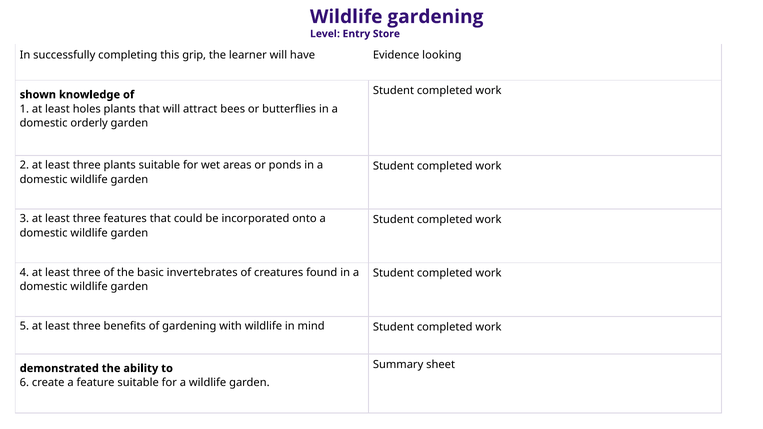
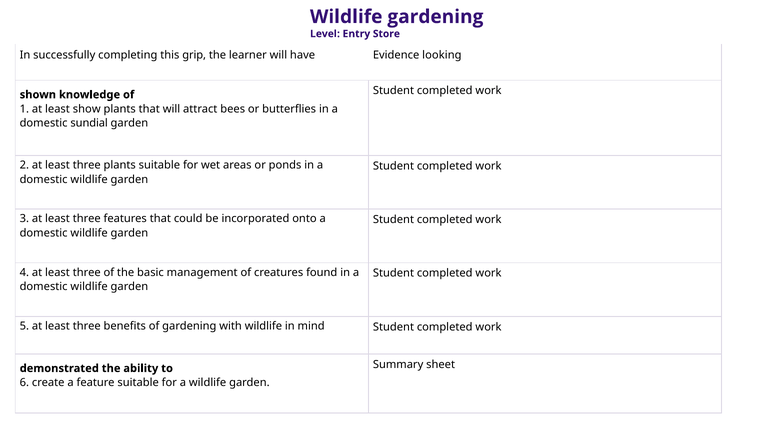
holes: holes -> show (87, 109)
orderly: orderly -> sundial (89, 123)
invertebrates: invertebrates -> management (202, 273)
